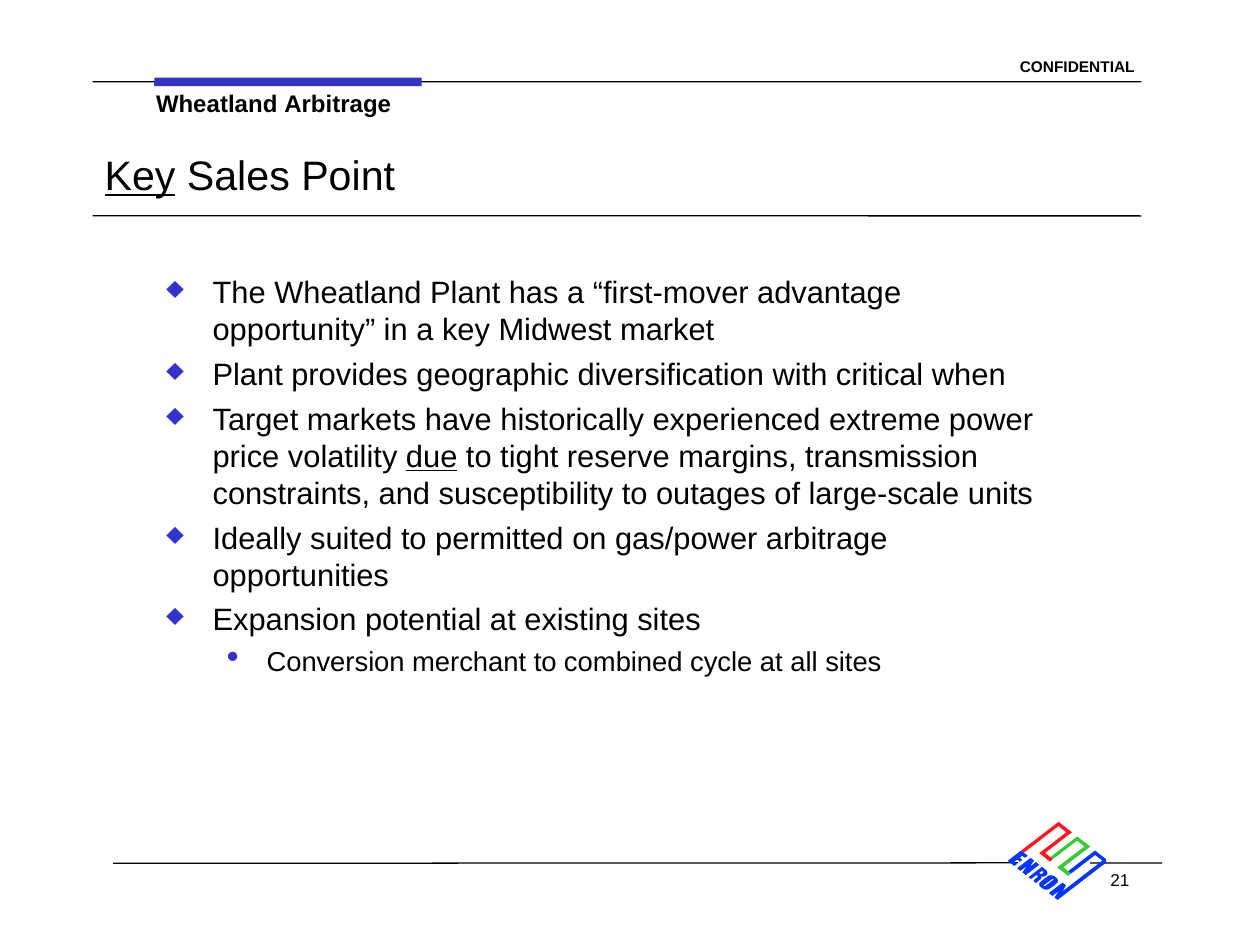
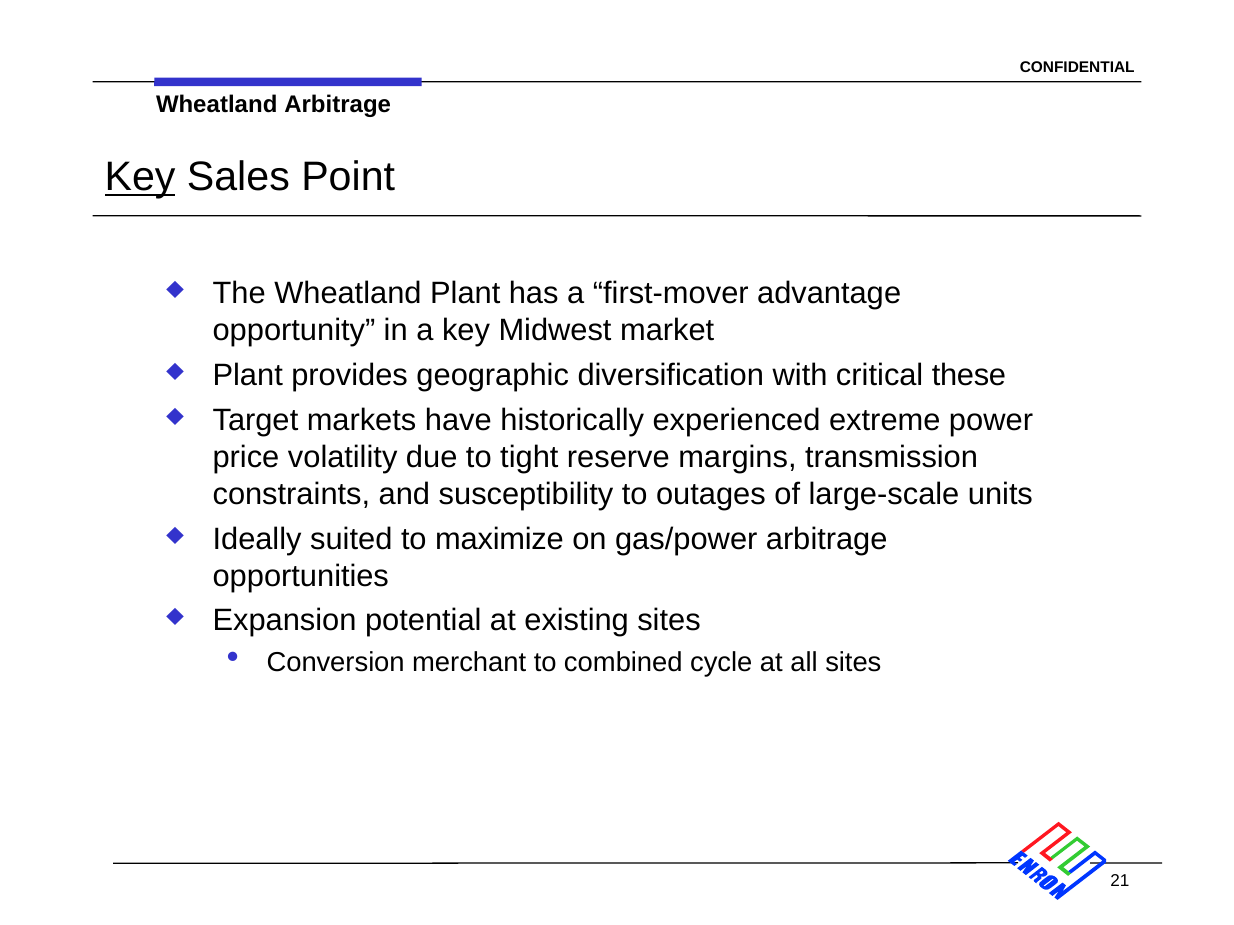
when: when -> these (969, 376)
due underline: present -> none (432, 457)
permitted: permitted -> maximize (499, 539)
